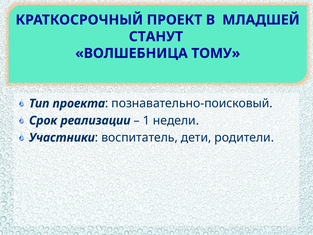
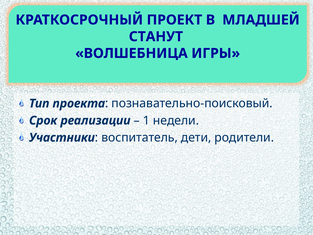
ТОМУ: ТОМУ -> ИГРЫ (216, 53)
